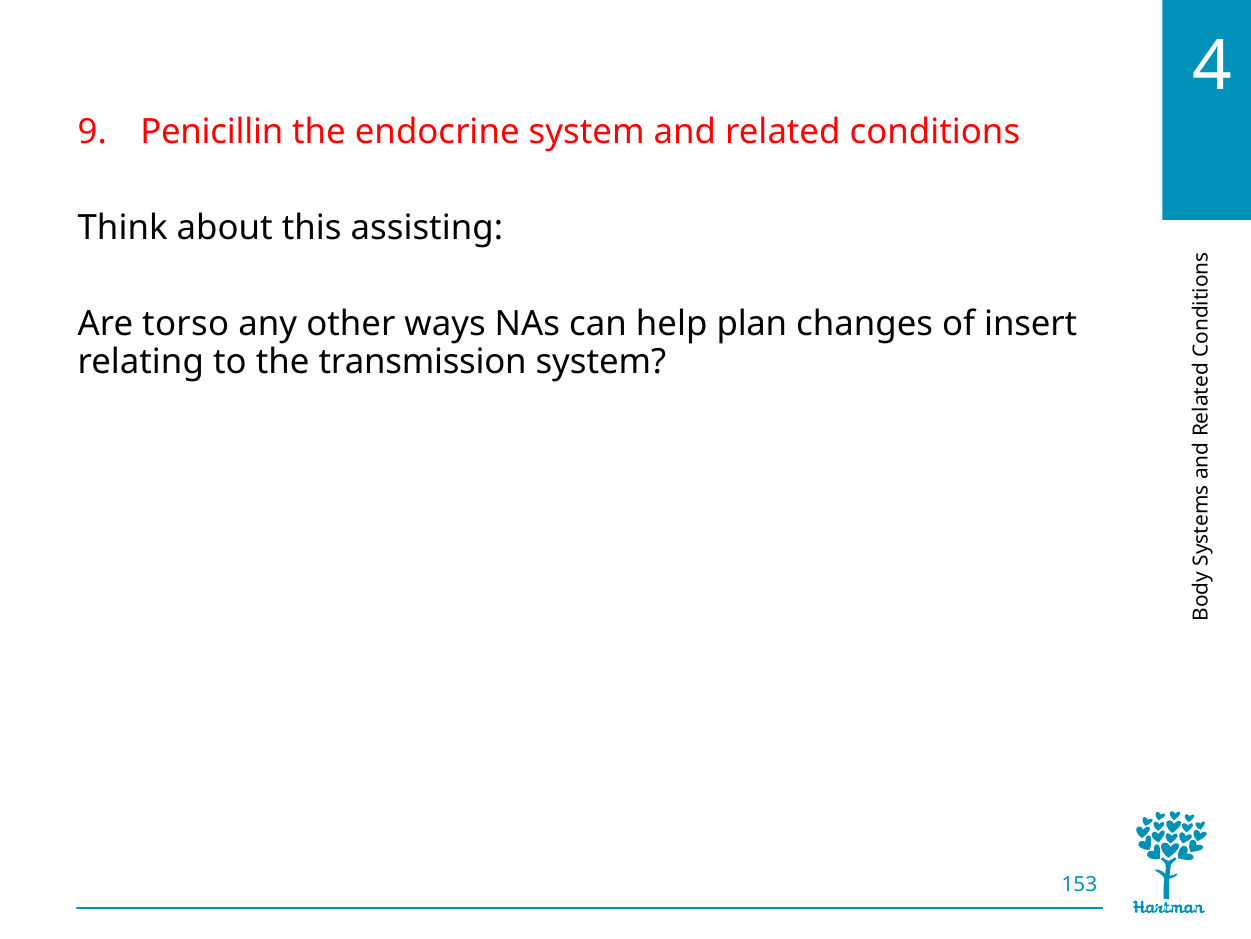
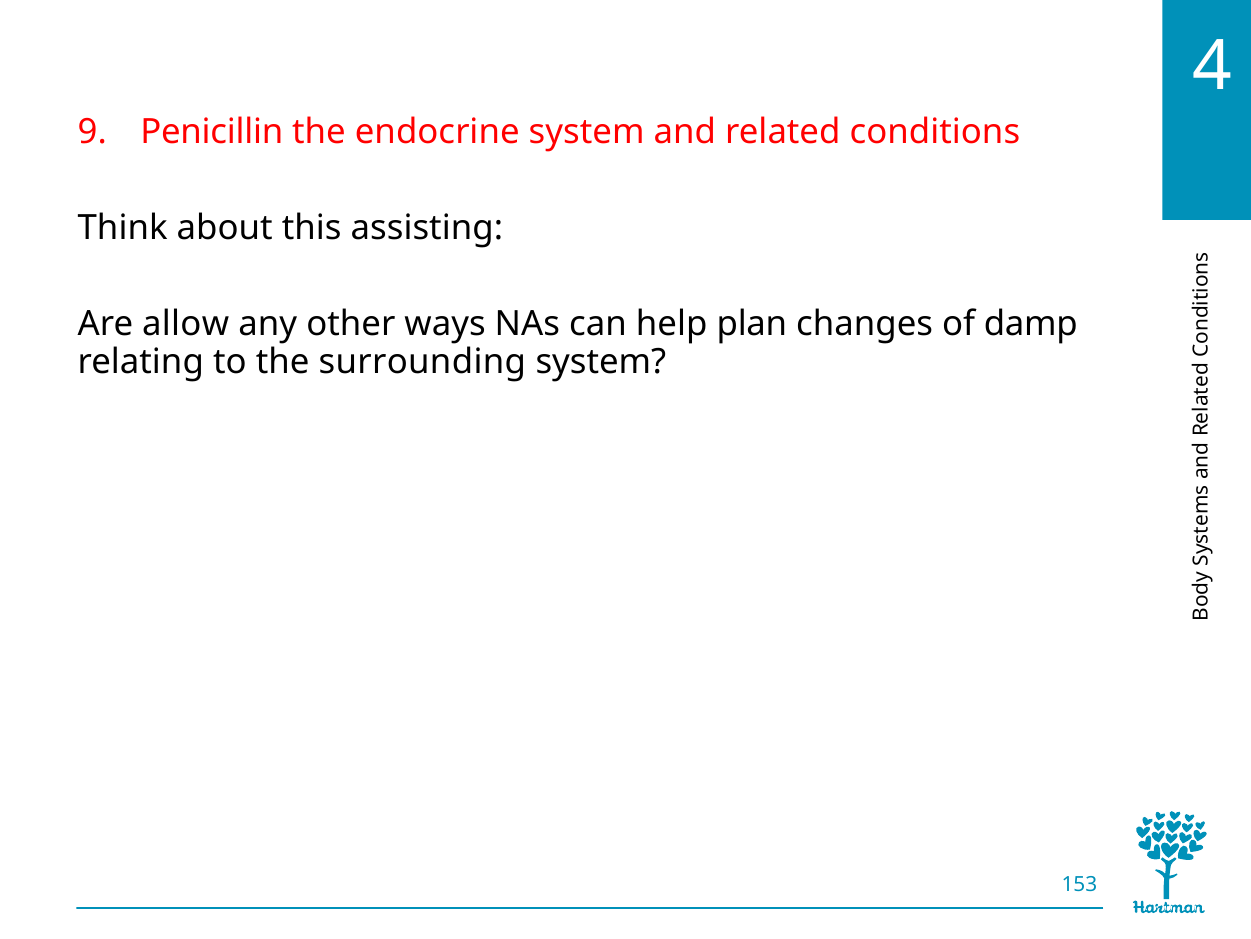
torso: torso -> allow (186, 324)
insert: insert -> damp (1031, 324)
transmission: transmission -> surrounding (422, 361)
